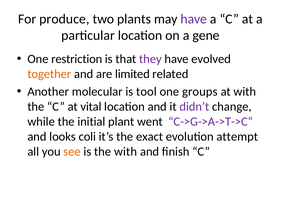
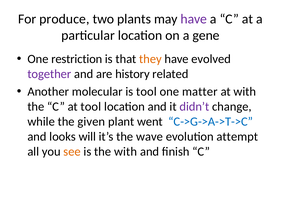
they colour: purple -> orange (150, 59)
together colour: orange -> purple (49, 74)
limited: limited -> history (132, 74)
groups: groups -> matter (200, 91)
at vital: vital -> tool (91, 106)
initial: initial -> given (91, 121)
C->G->A->T->C colour: purple -> blue (211, 121)
coli: coli -> will (87, 136)
exact: exact -> wave (150, 136)
